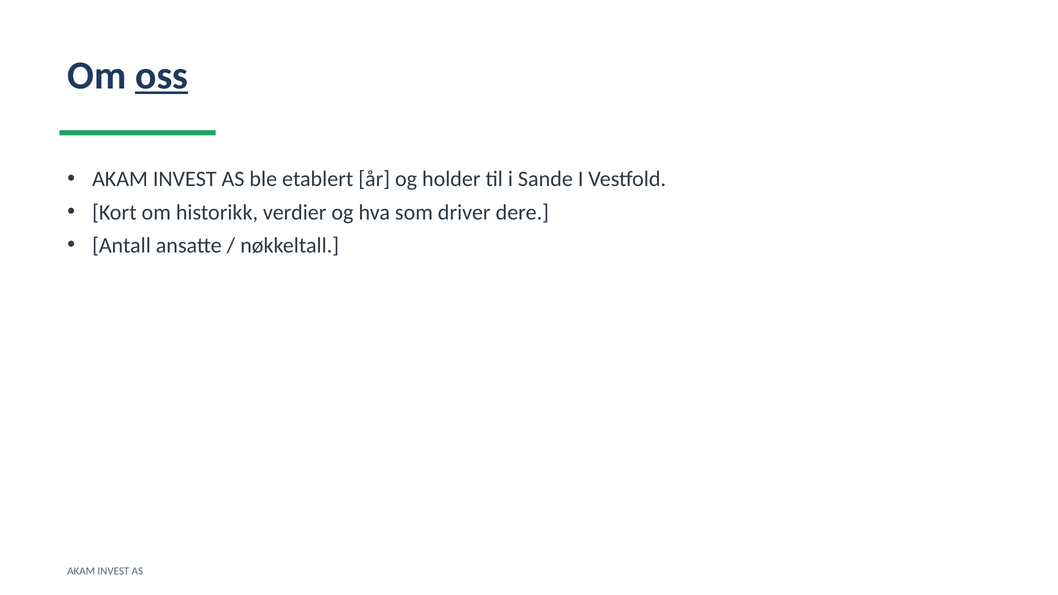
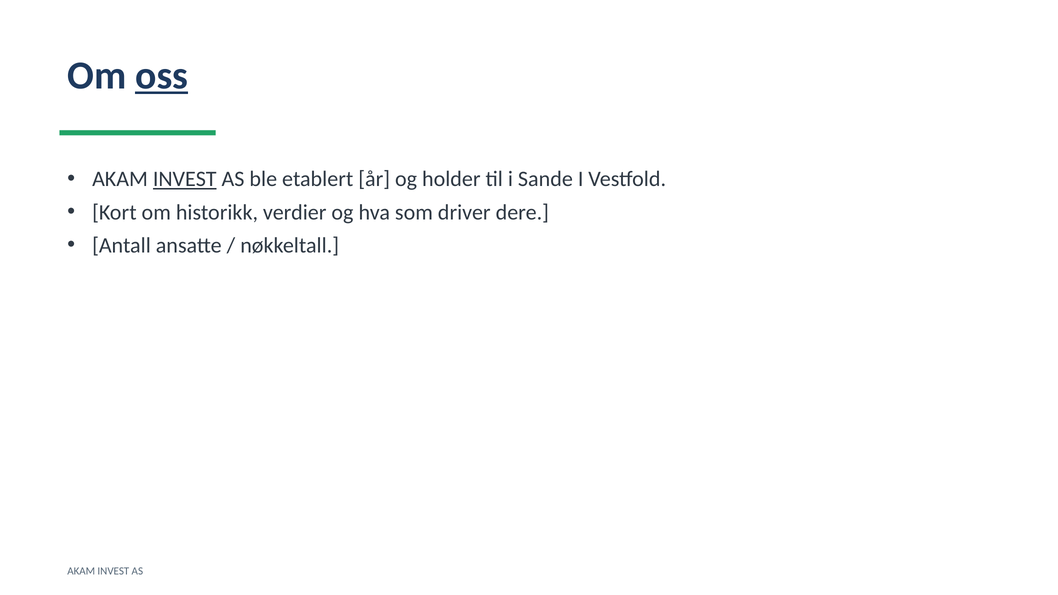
INVEST underline: none -> present (185, 179)
